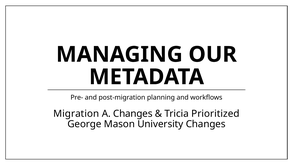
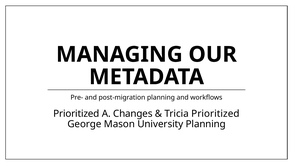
Migration: Migration -> Prioritized (76, 113)
University Changes: Changes -> Planning (206, 124)
